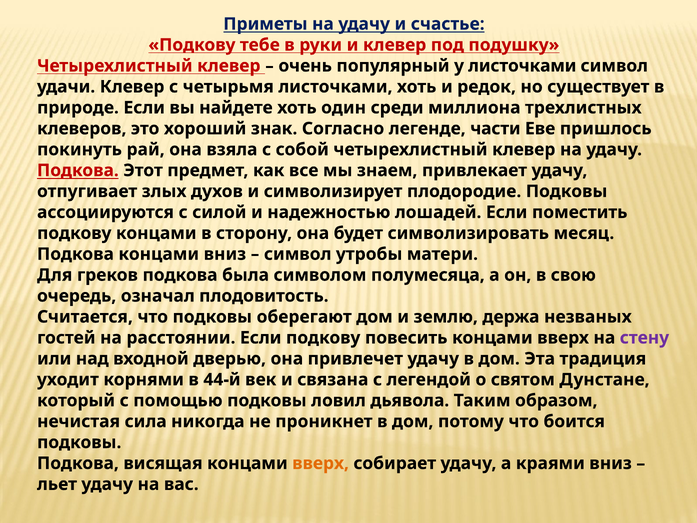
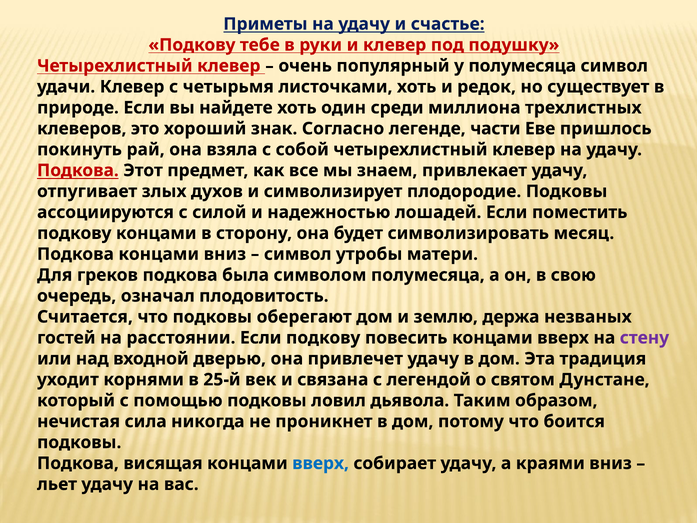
у листочками: листочками -> полумесяца (522, 66)
44-й: 44-й -> 25-й (222, 379)
вверх colour: orange -> blue (321, 463)
